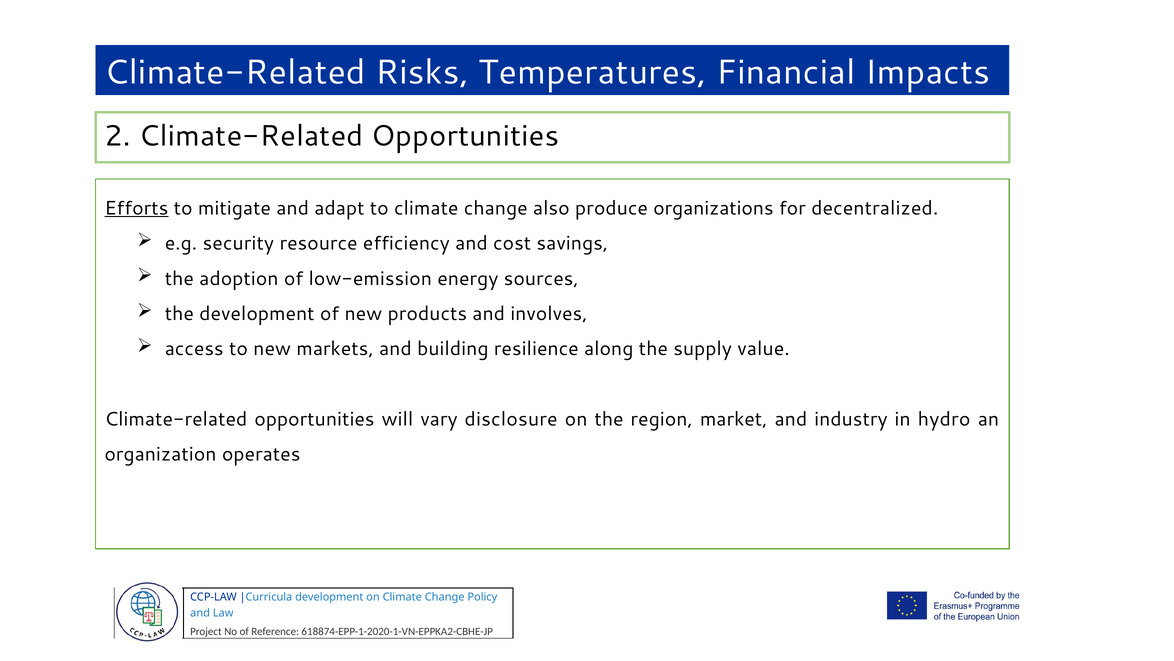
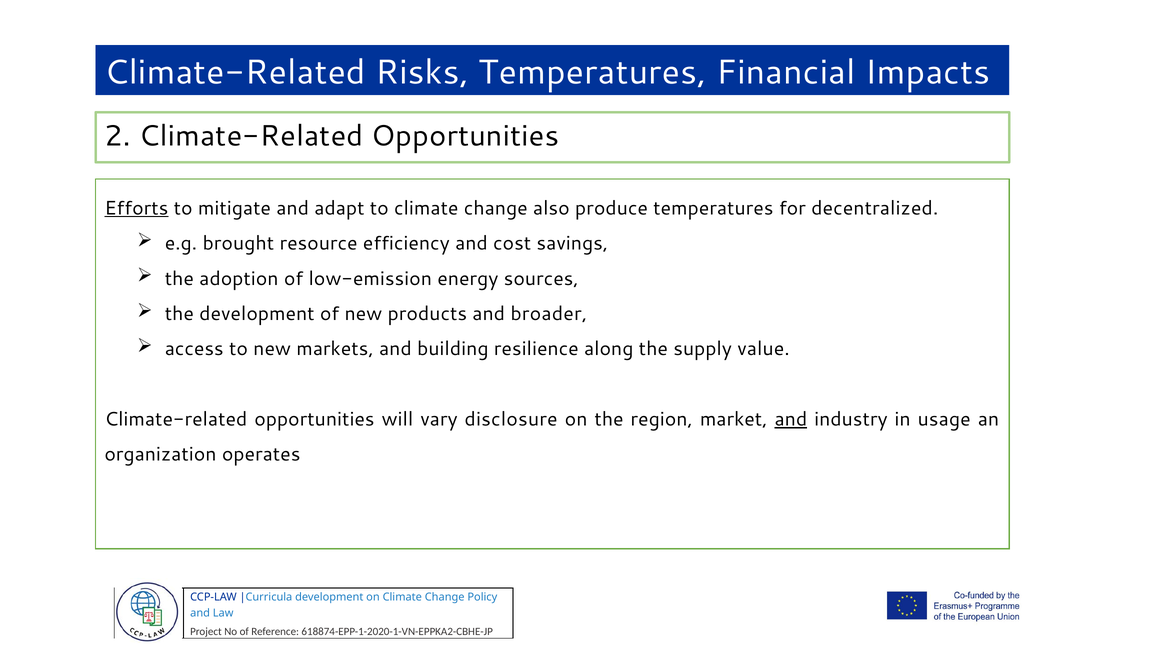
produce organizations: organizations -> temperatures (713, 208)
security: security -> brought (238, 243)
involves: involves -> broader (549, 313)
and underline: none -> present (791, 419)
hydro: hydro -> usage (944, 419)
